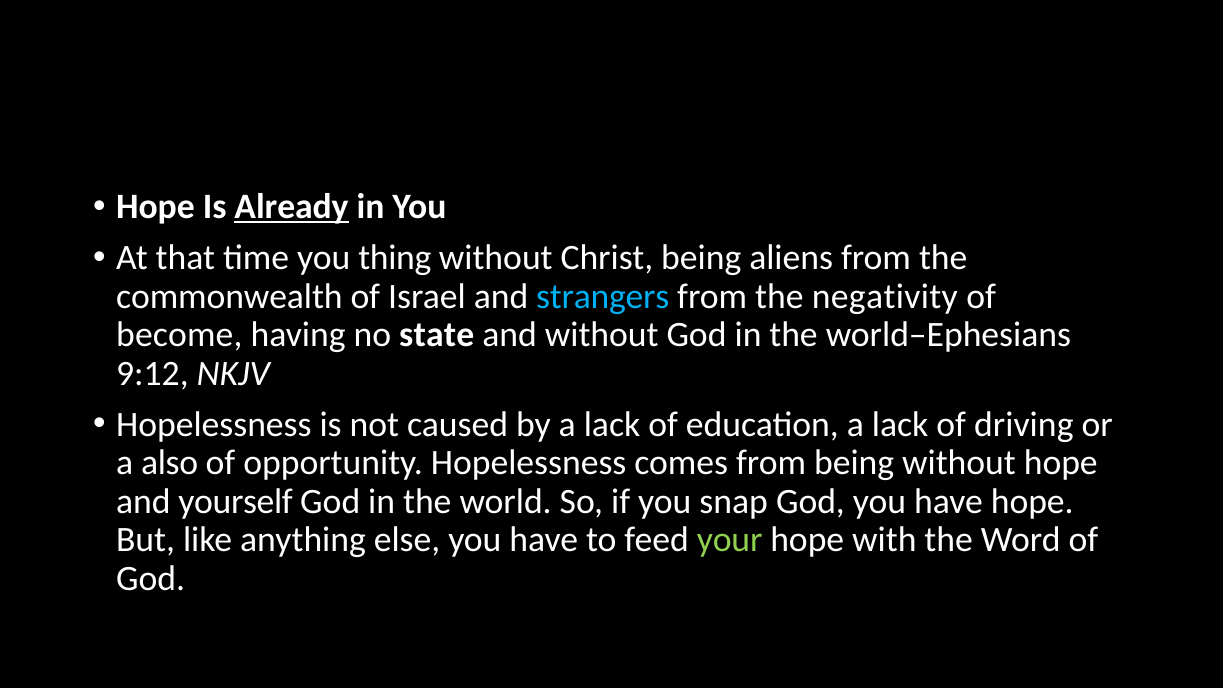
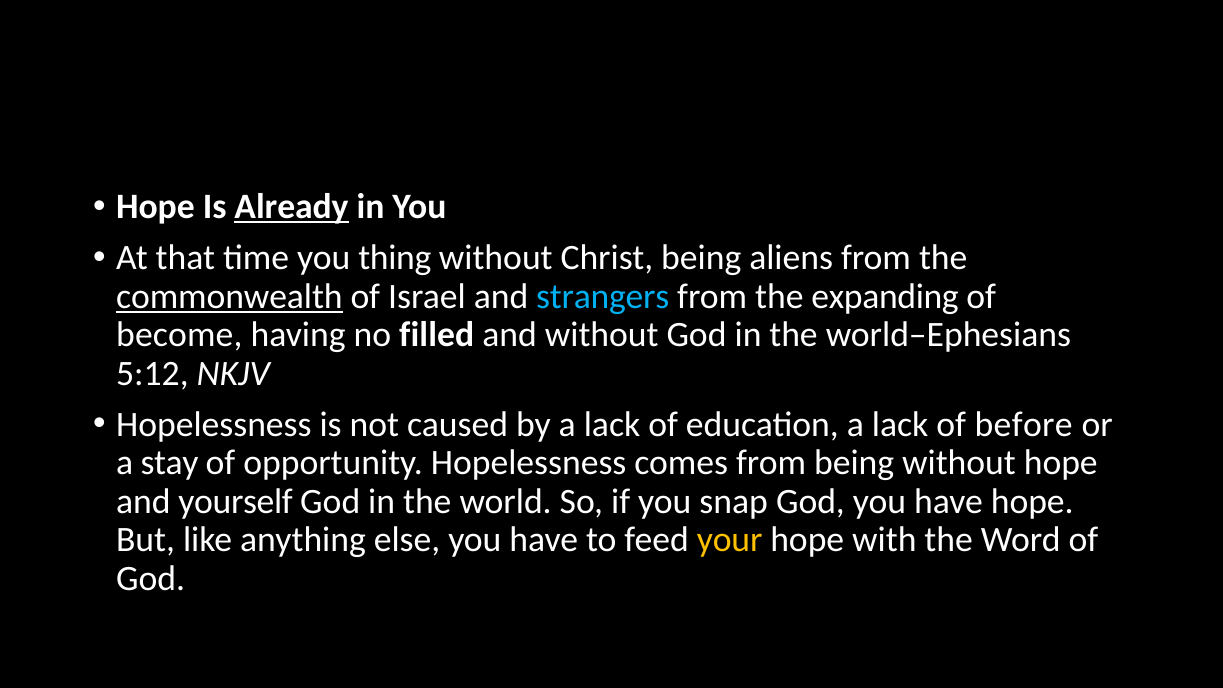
commonwealth underline: none -> present (229, 296)
negativity: negativity -> expanding (885, 296)
state: state -> filled (437, 335)
9:12: 9:12 -> 5:12 (152, 373)
driving: driving -> before (1024, 424)
also: also -> stay (170, 463)
your colour: light green -> yellow (730, 540)
